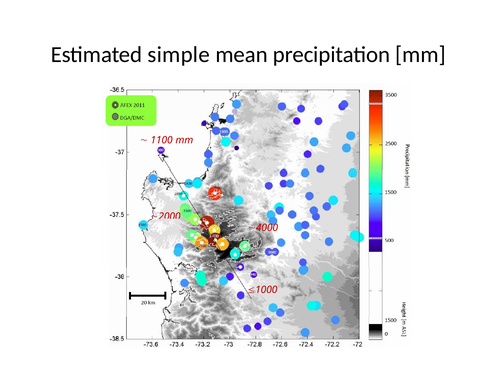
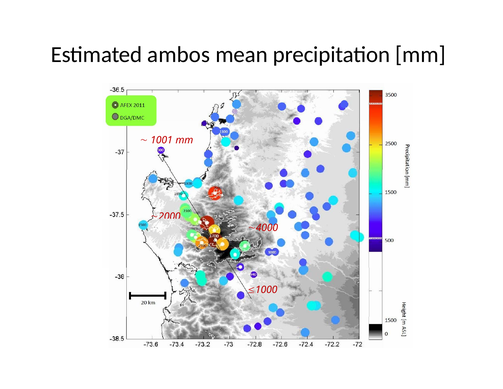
simple: simple -> ambos (179, 54)
1100: 1100 -> 1001 (162, 140)
